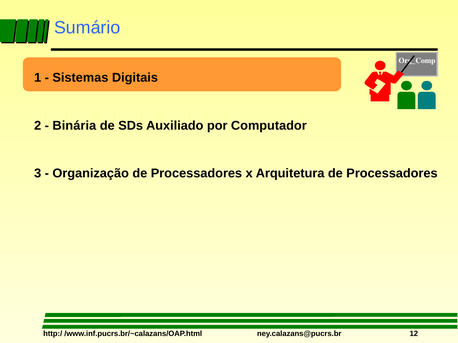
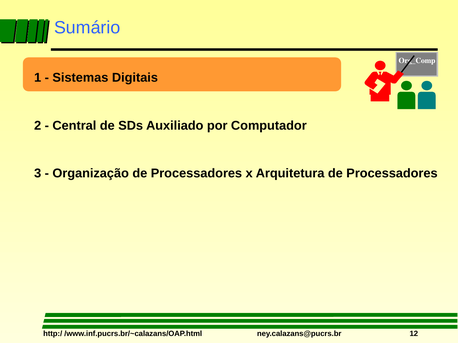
Binária: Binária -> Central (74, 126)
